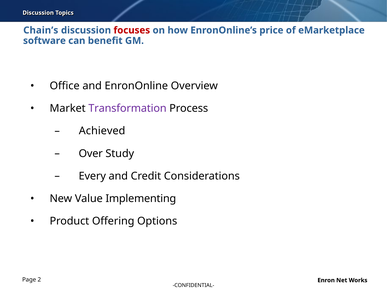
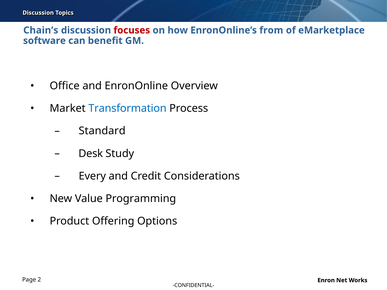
price: price -> from (271, 30)
Transformation colour: purple -> blue (127, 108)
Achieved: Achieved -> Standard (102, 131)
Over: Over -> Desk (91, 154)
Implementing: Implementing -> Programming (141, 199)
